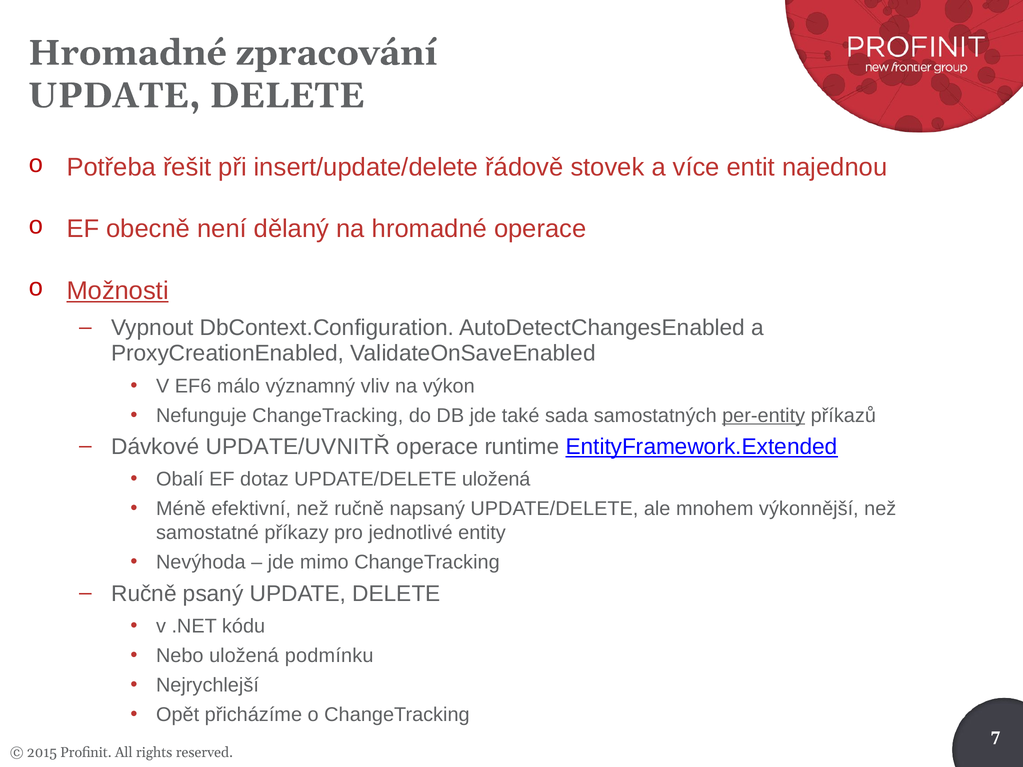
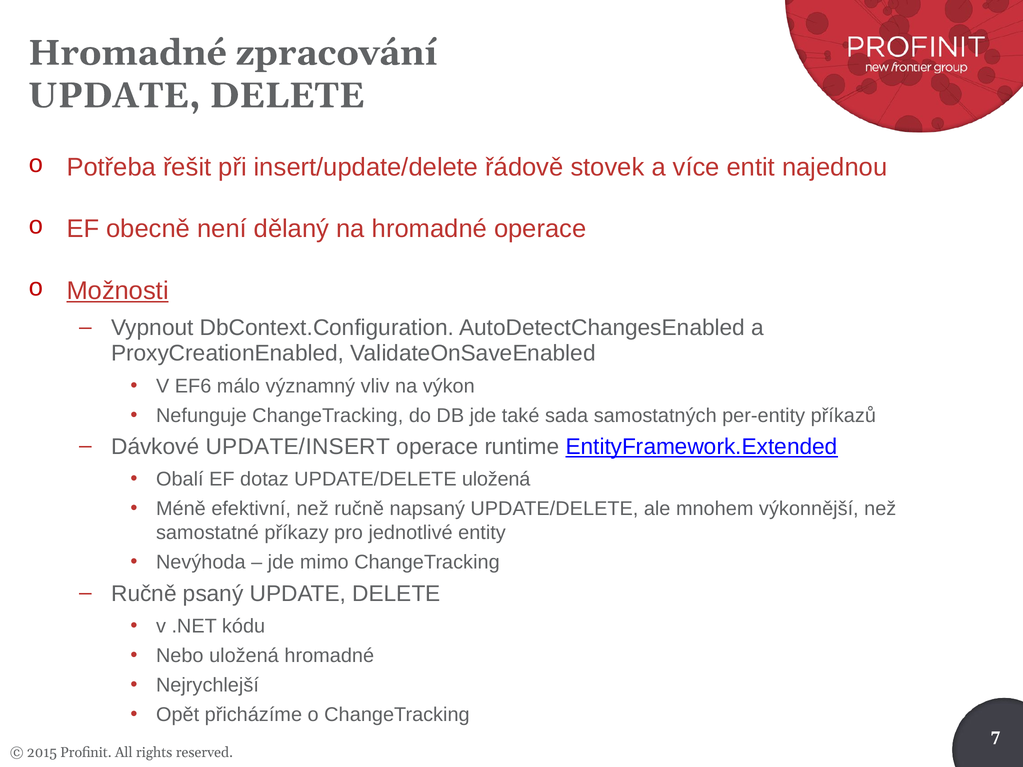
per-entity underline: present -> none (764, 416)
UPDATE/UVNITŘ: UPDATE/UVNITŘ -> UPDATE/INSERT (298, 447)
uložená podmínku: podmínku -> hromadné (329, 656)
